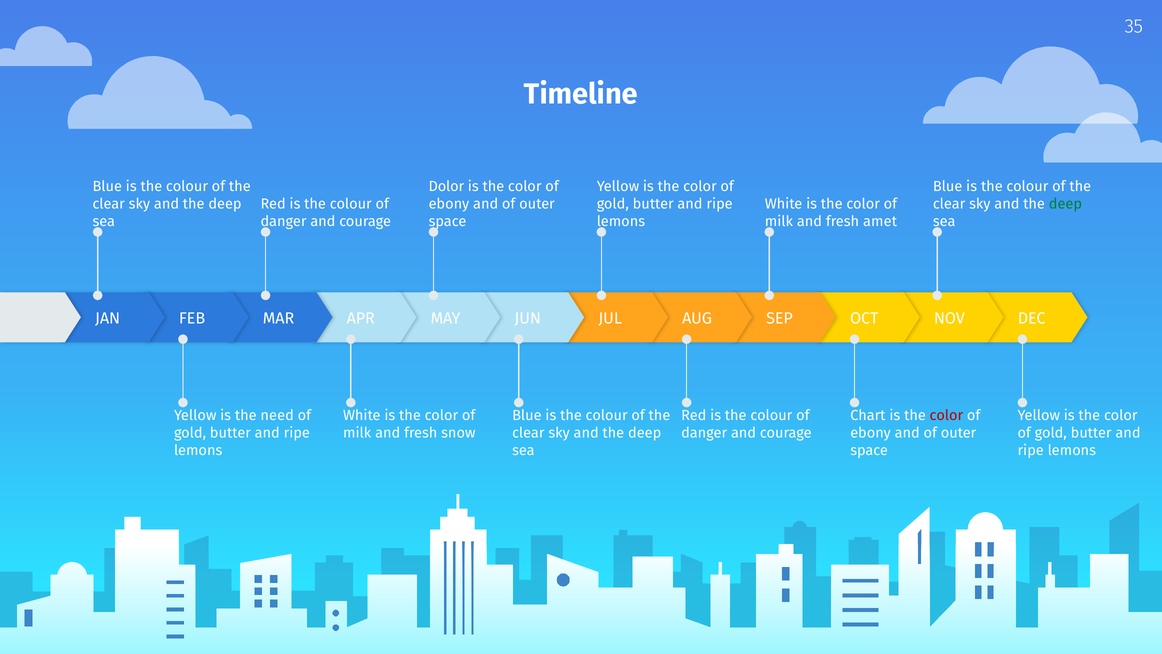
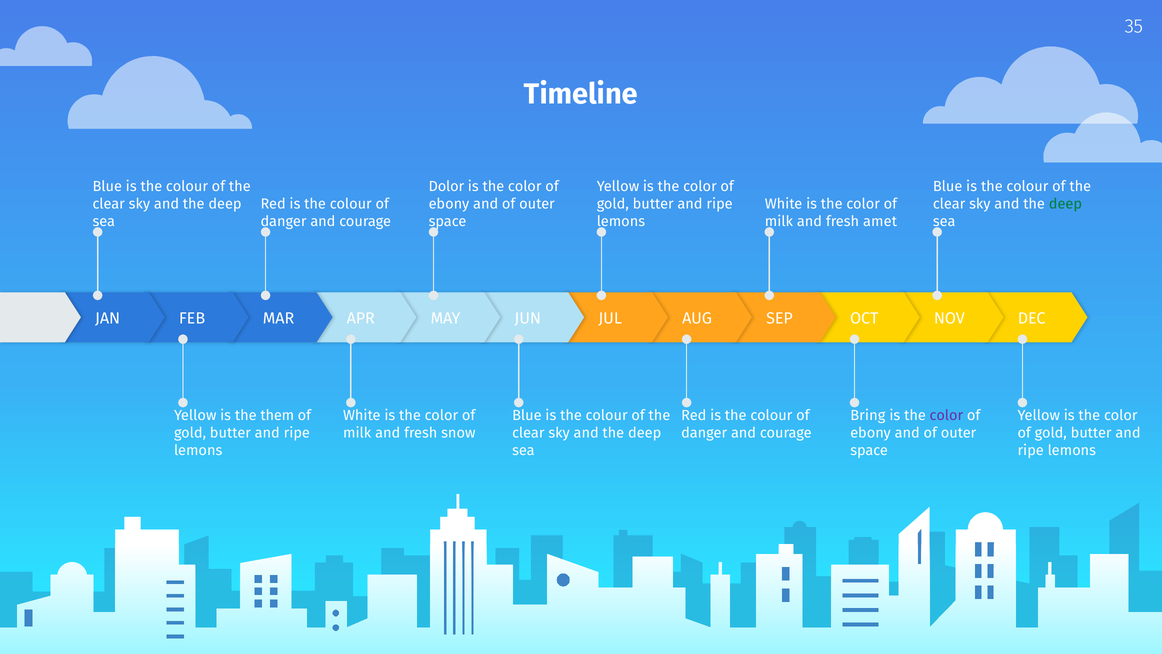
need: need -> them (277, 415)
Chart: Chart -> Bring (868, 415)
color colour: red -> purple (946, 415)
